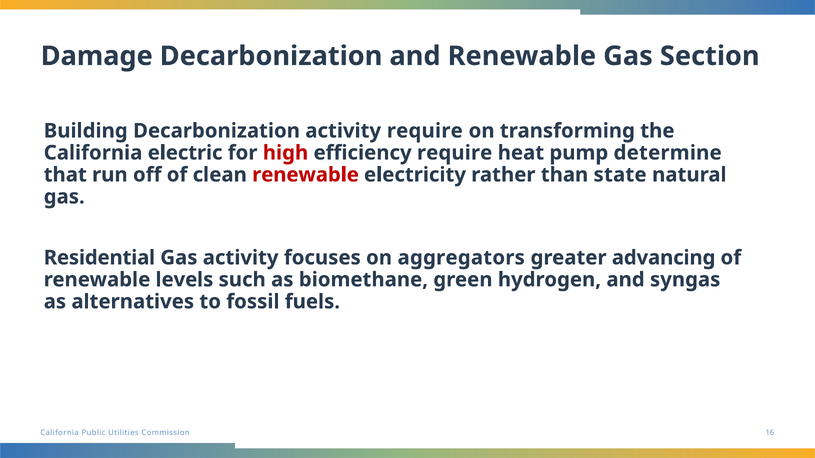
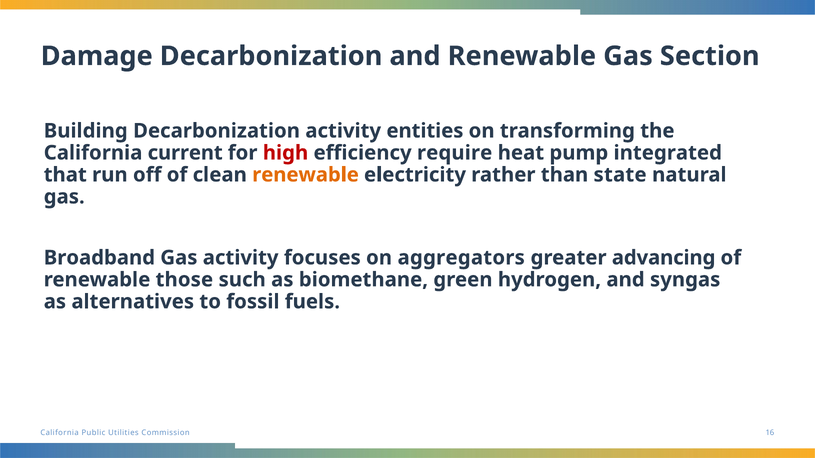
activity require: require -> entities (425, 131)
electric: electric -> current (185, 153)
determine: determine -> integrated (668, 153)
renewable colour: red -> orange (305, 175)
Residential: Residential -> Broadband (99, 258)
levels: levels -> those (184, 280)
